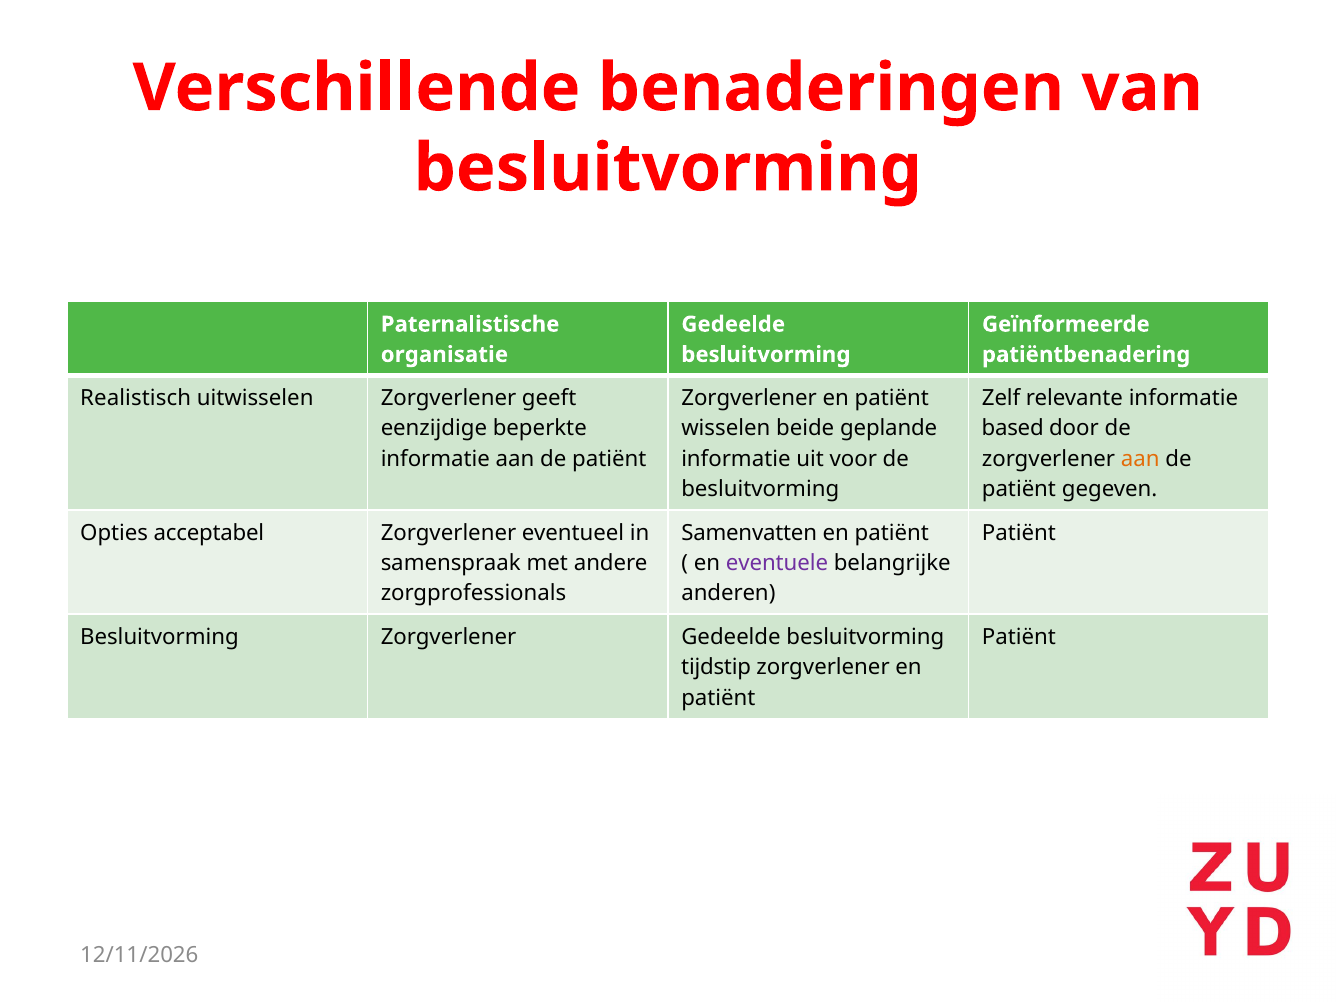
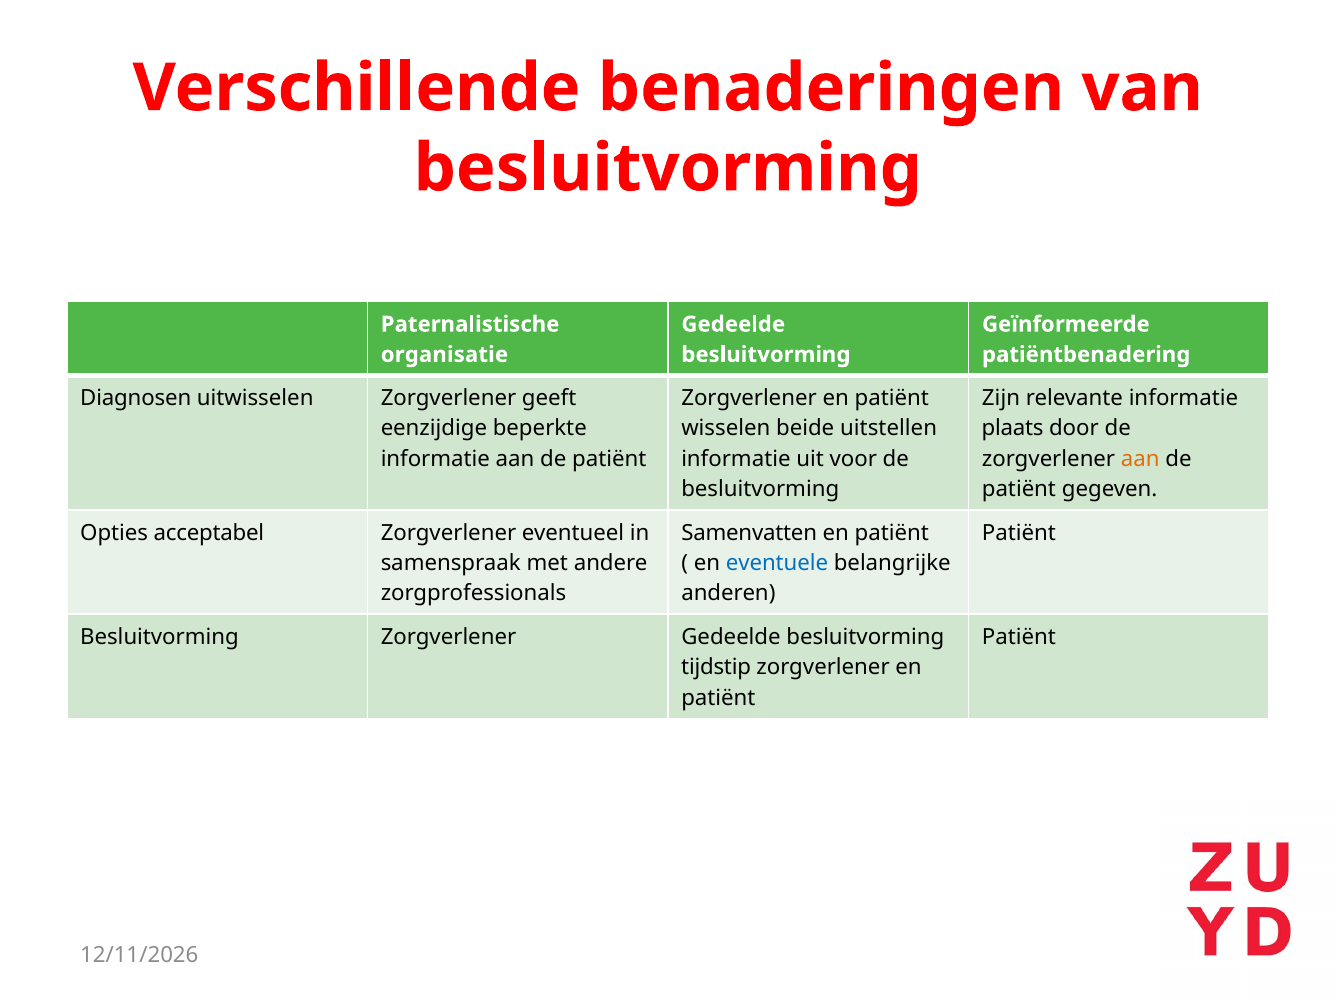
Realistisch: Realistisch -> Diagnosen (136, 398)
Zelf: Zelf -> Zijn (1001, 398)
geplande: geplande -> uitstellen (889, 429)
based: based -> plaats (1013, 429)
eventuele colour: purple -> blue (777, 563)
